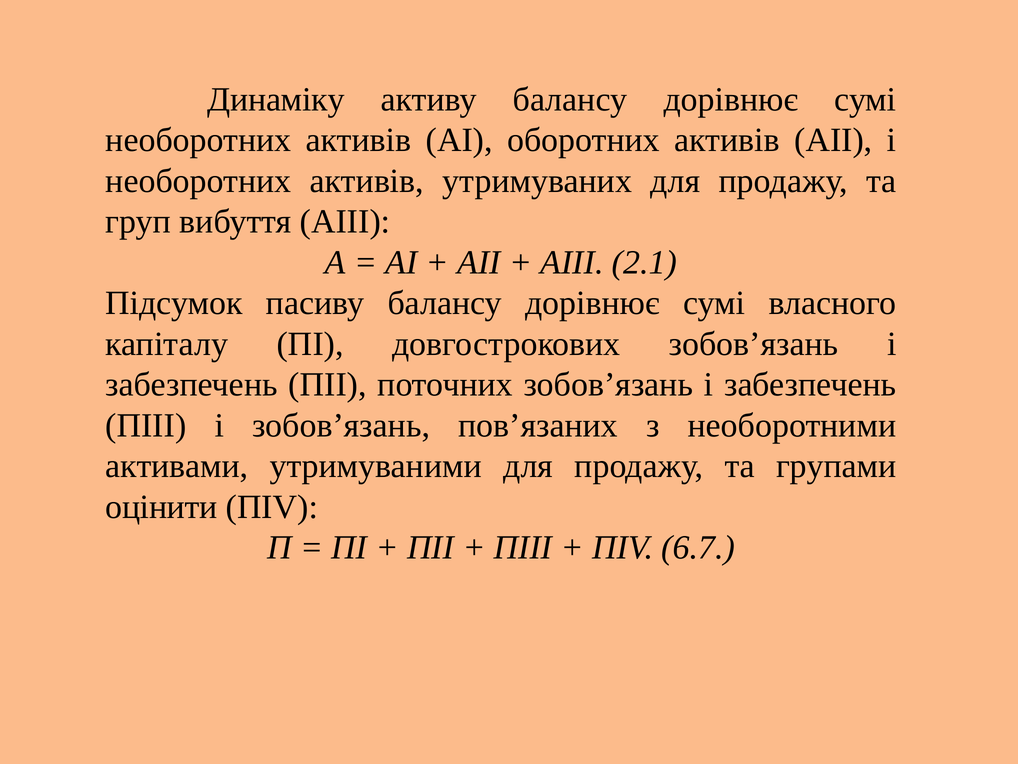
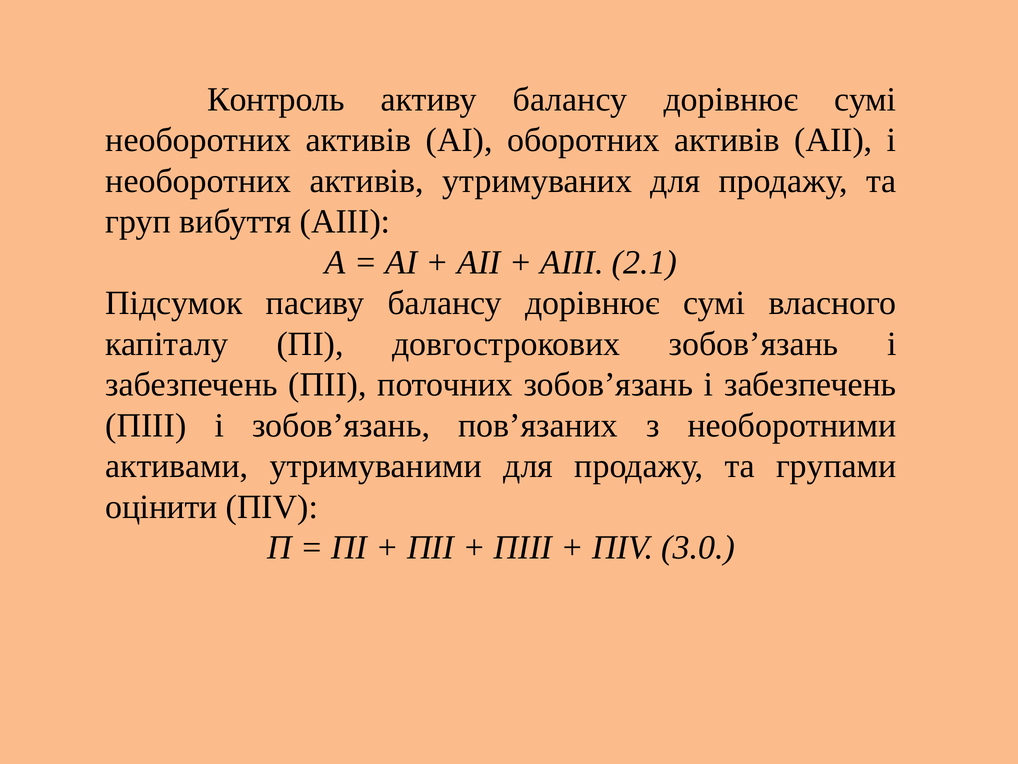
Динаміку: Динаміку -> Контроль (276, 99)
6.7: 6.7 -> 3.0 (698, 547)
